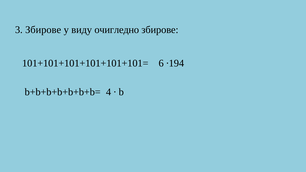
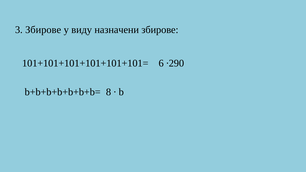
очигледно: очигледно -> назначени (117, 30)
∙194: ∙194 -> ∙290 (175, 63)
4: 4 -> 8 (109, 92)
